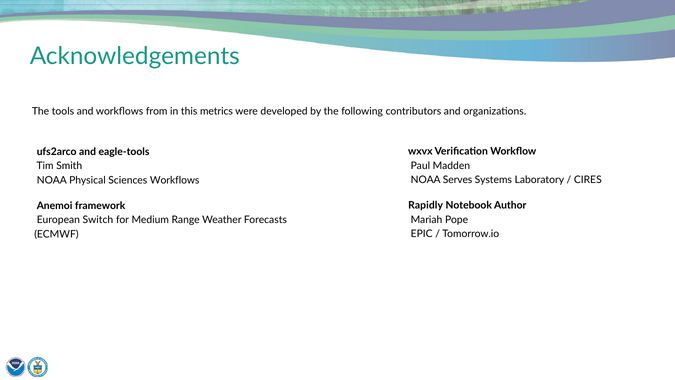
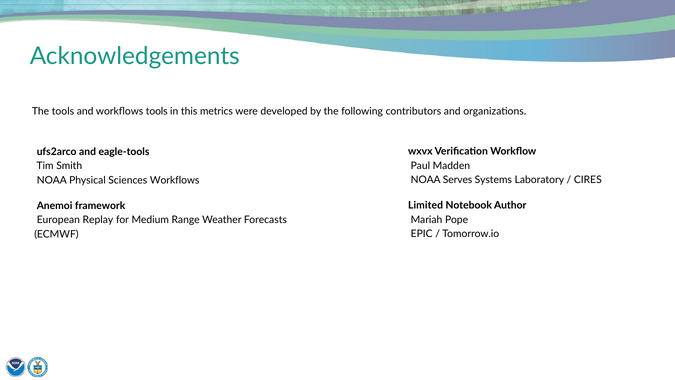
workflows from: from -> tools (157, 111)
Rapidly: Rapidly -> Limited (426, 205)
Switch: Switch -> Replay (98, 220)
